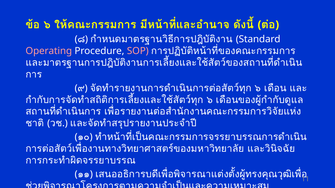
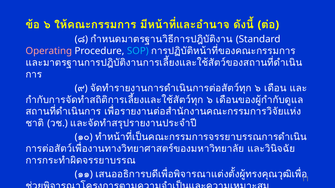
SOP colour: pink -> light blue (138, 51)
